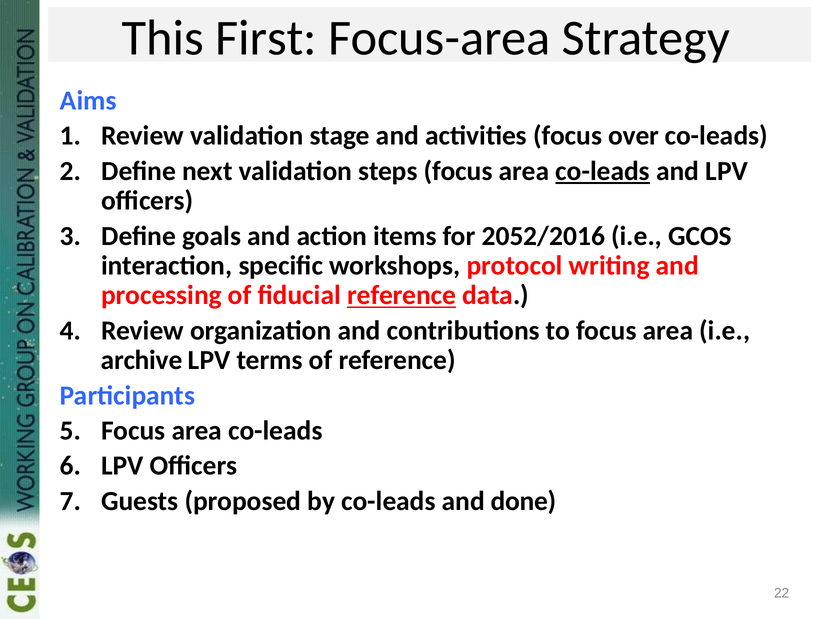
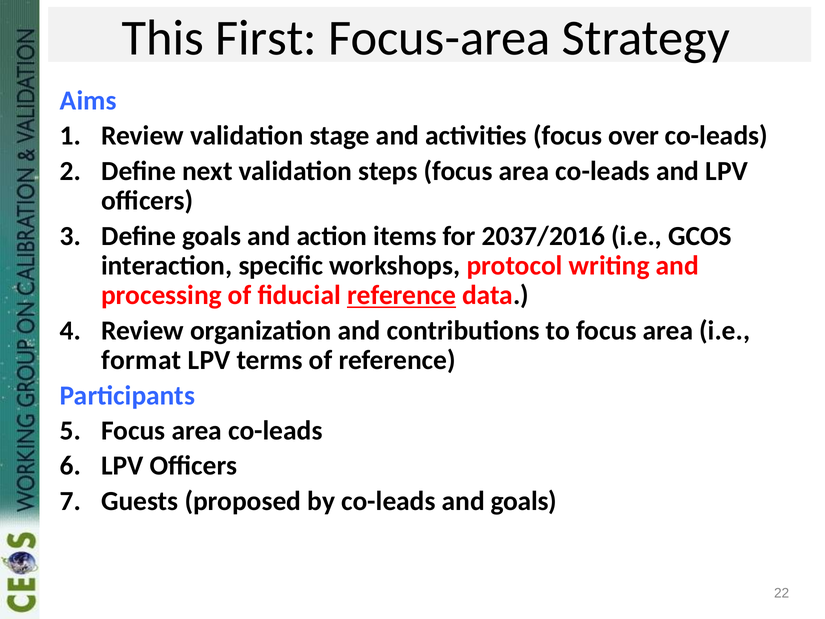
co-leads underline: present -> none (603, 171)
2052/2016: 2052/2016 -> 2037/2016 (543, 236)
archive: archive -> format (141, 360)
and done: done -> goals (524, 501)
